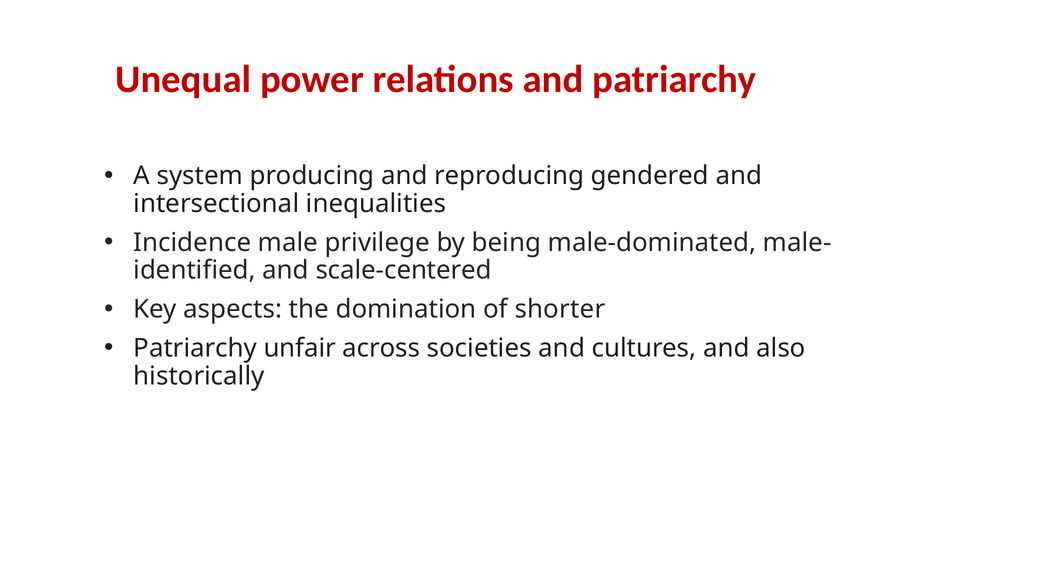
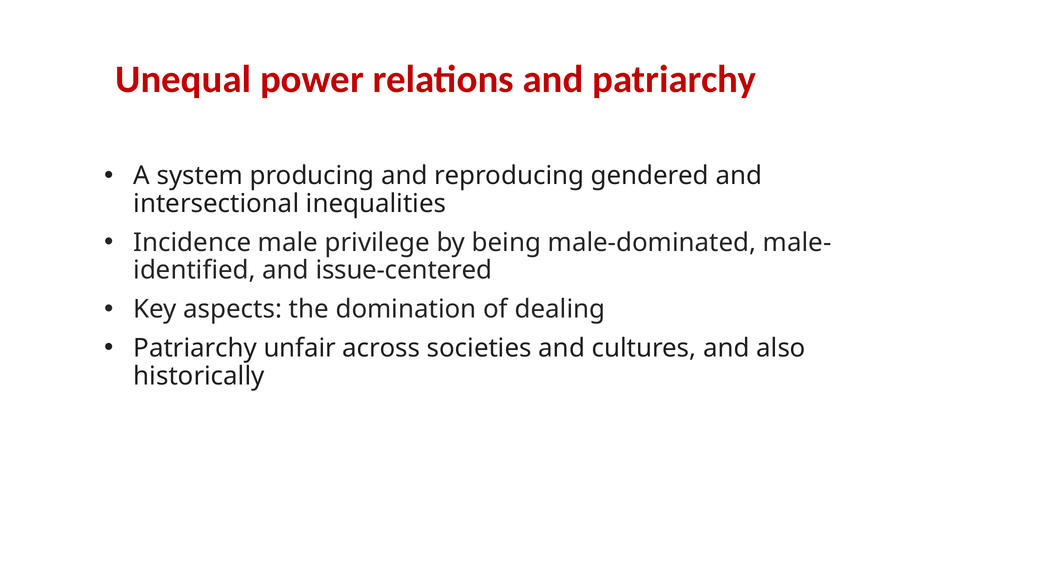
scale-centered: scale-centered -> issue-centered (404, 271)
shorter: shorter -> dealing (560, 309)
